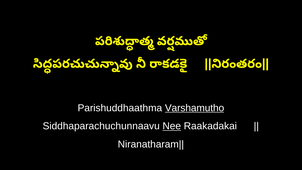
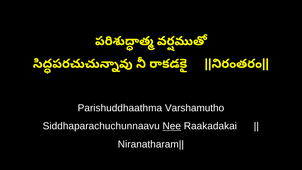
Varshamutho underline: present -> none (195, 108)
